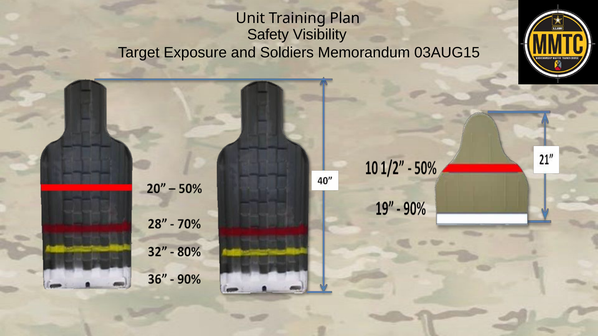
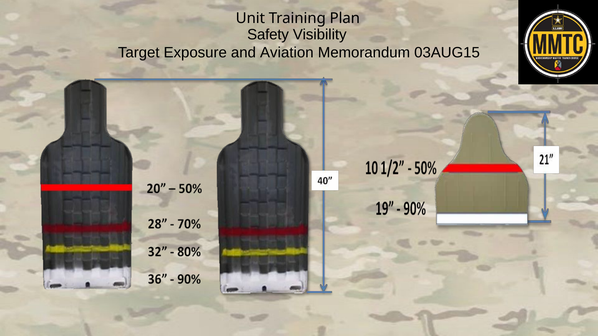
Soldiers: Soldiers -> Aviation (287, 53)
